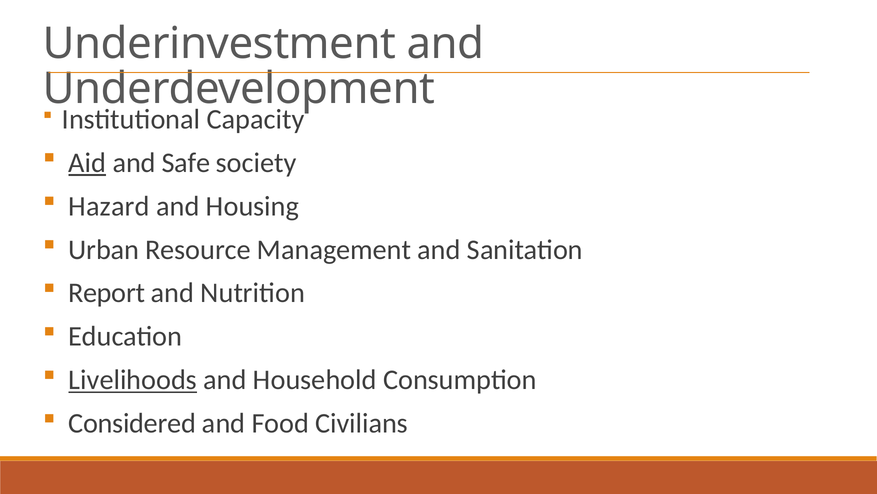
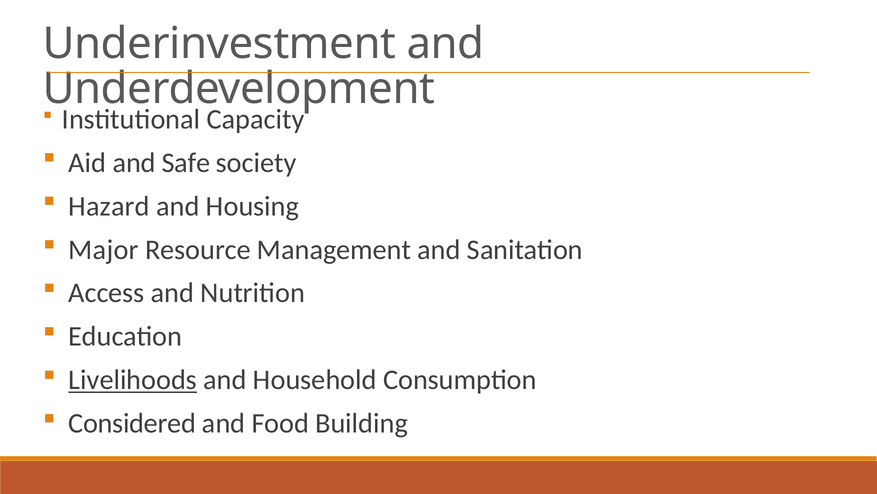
Aid underline: present -> none (87, 162)
Urban: Urban -> Major (104, 249)
Report: Report -> Access (106, 293)
Civilians: Civilians -> Building (362, 423)
